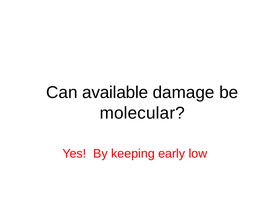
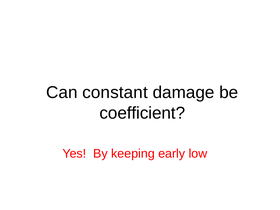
available: available -> constant (115, 92)
molecular: molecular -> coefficient (142, 113)
